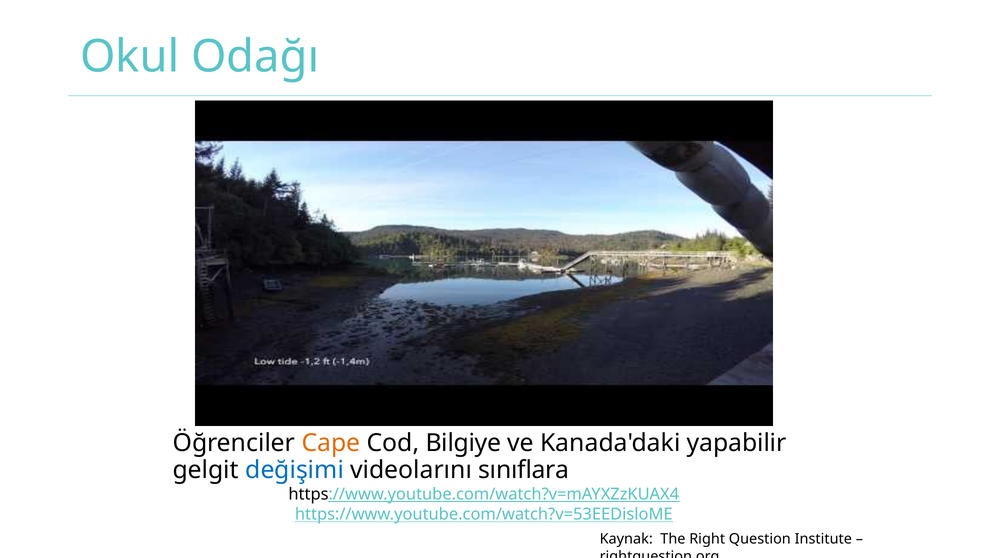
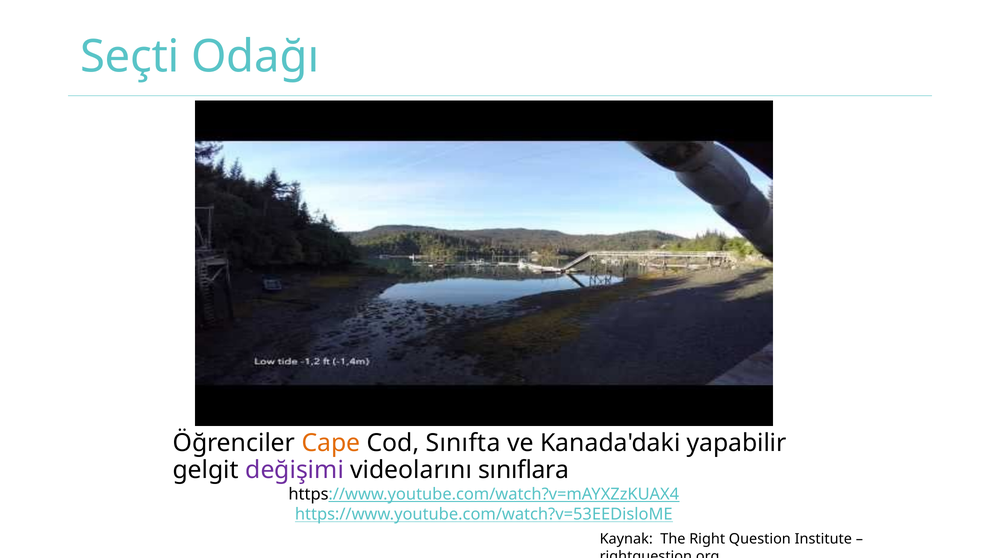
Okul: Okul -> Seçti (130, 57)
Bilgiye: Bilgiye -> Sınıfta (463, 443)
değişimi colour: blue -> purple (295, 469)
